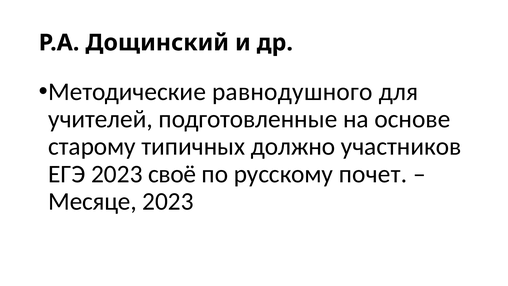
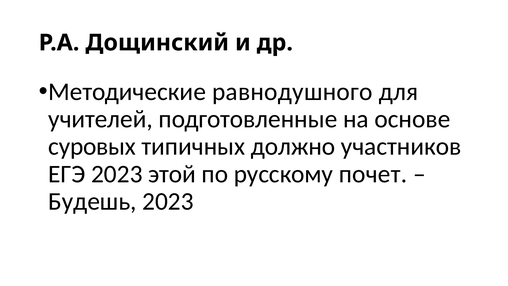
старому: старому -> суровых (92, 146)
своё: своё -> этой (172, 174)
Месяце: Месяце -> Будешь (92, 201)
